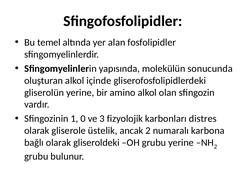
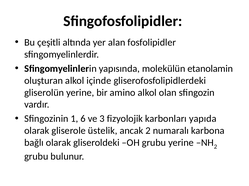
temel: temel -> çeşitli (49, 43)
sonucunda: sonucunda -> etanolamin (210, 69)
0: 0 -> 6 (83, 119)
distres: distres -> yapıda (203, 119)
